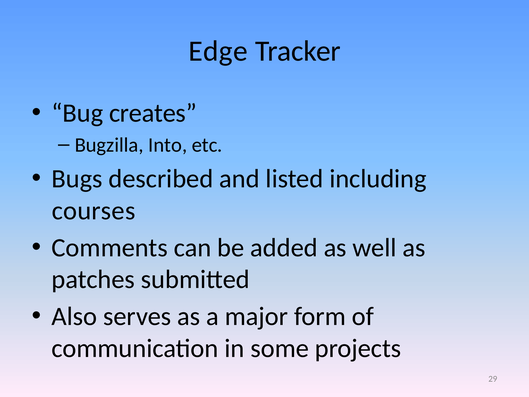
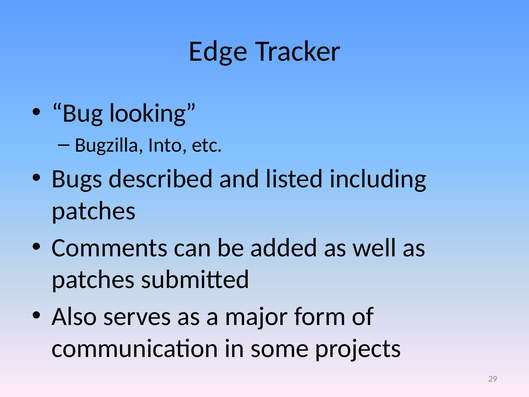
creates: creates -> looking (153, 113)
courses: courses -> patches (94, 211)
